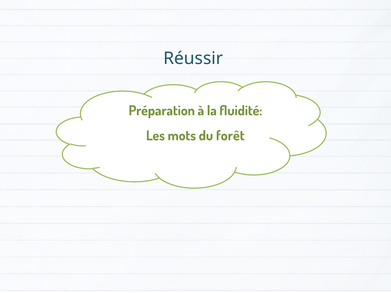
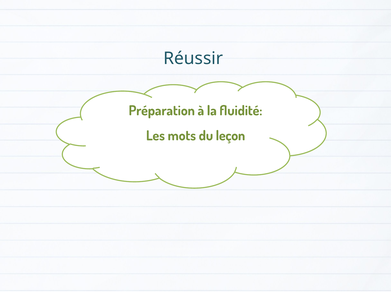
forêt: forêt -> leçon (230, 136)
